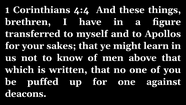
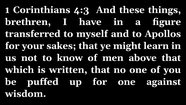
4:4: 4:4 -> 4:3 (81, 10)
deacons: deacons -> wisdom (26, 93)
